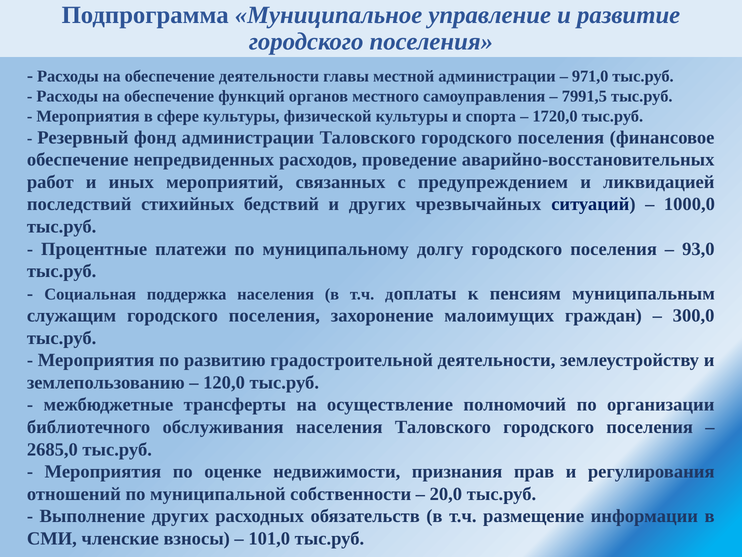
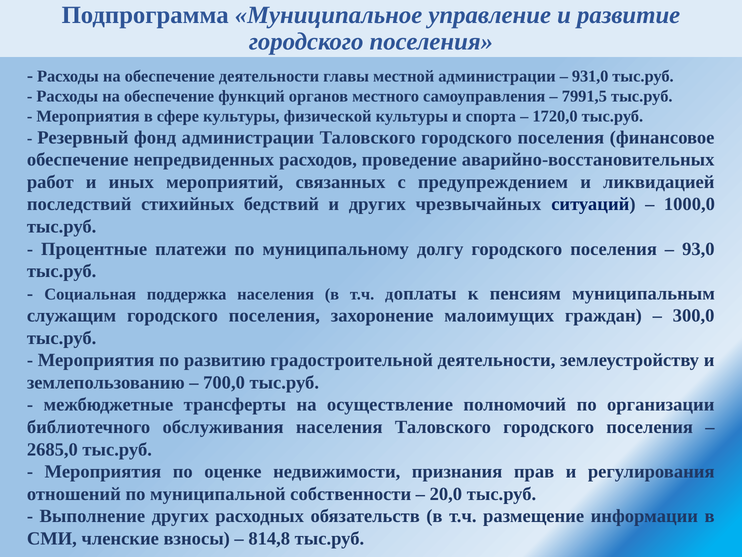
971,0: 971,0 -> 931,0 (590, 76)
120,0: 120,0 -> 700,0 (224, 382)
101,0: 101,0 -> 814,8 (269, 538)
